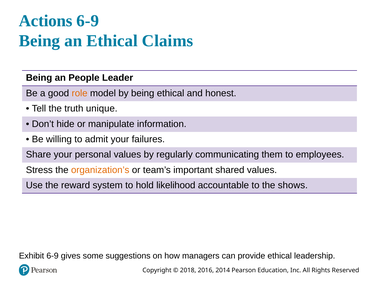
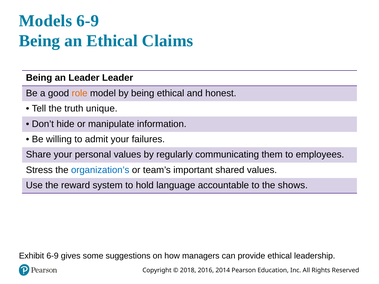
Actions: Actions -> Models (46, 21)
an People: People -> Leader (84, 78)
organization’s colour: orange -> blue (100, 170)
likelihood: likelihood -> language (176, 185)
